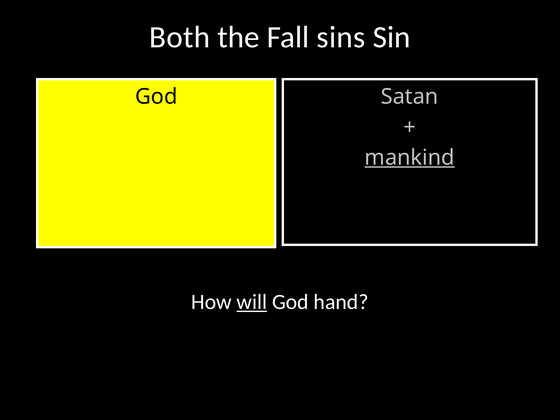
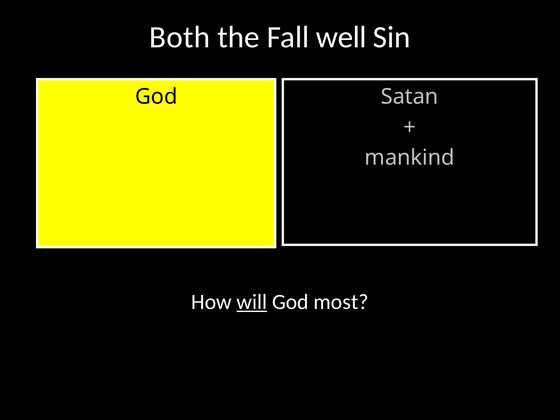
sins: sins -> well (341, 37)
mankind underline: present -> none (410, 158)
hand: hand -> most (341, 302)
